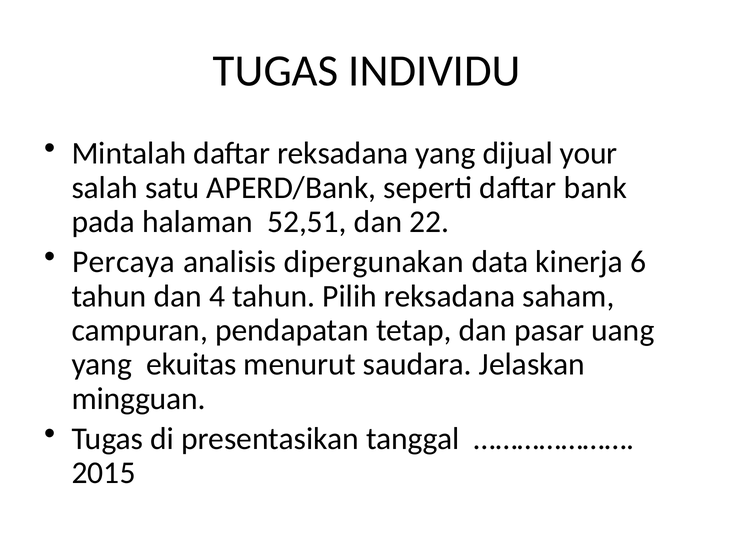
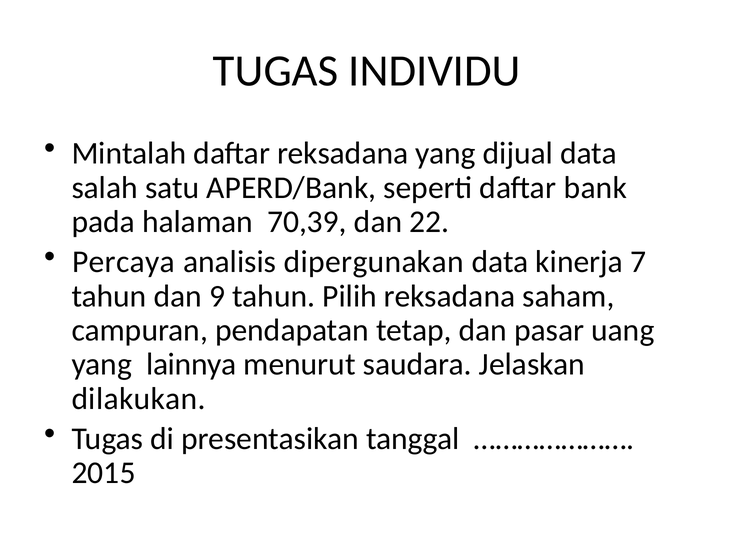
dijual your: your -> data (589, 153)
52,51: 52,51 -> 70,39 (307, 222)
6: 6 -> 7 (638, 262)
4: 4 -> 9 (217, 296)
ekuitas: ekuitas -> lainnya (191, 364)
mingguan: mingguan -> dilakukan (139, 398)
